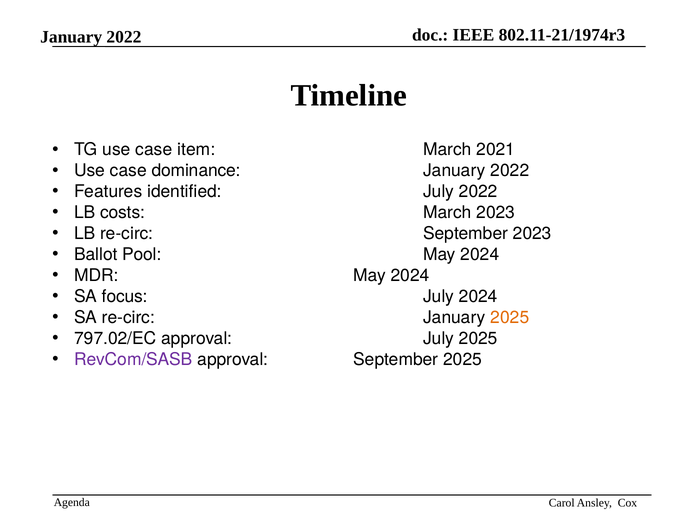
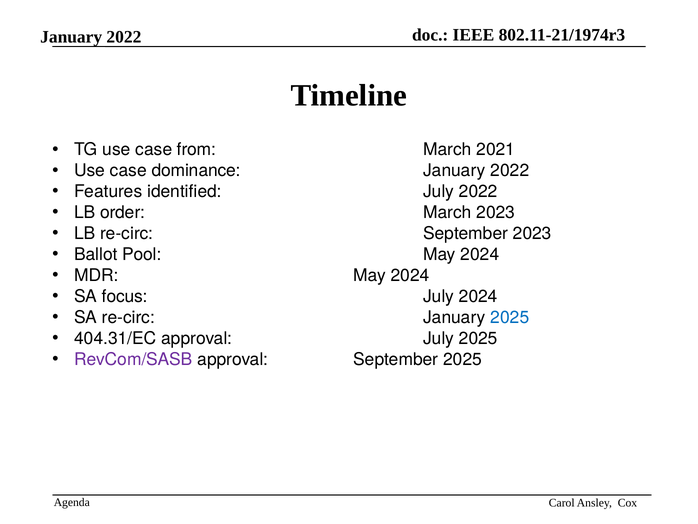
item: item -> from (196, 150)
costs: costs -> order (123, 212)
2025 colour: orange -> blue (510, 317)
797.02/EC: 797.02/EC -> 404.31/EC (115, 338)
